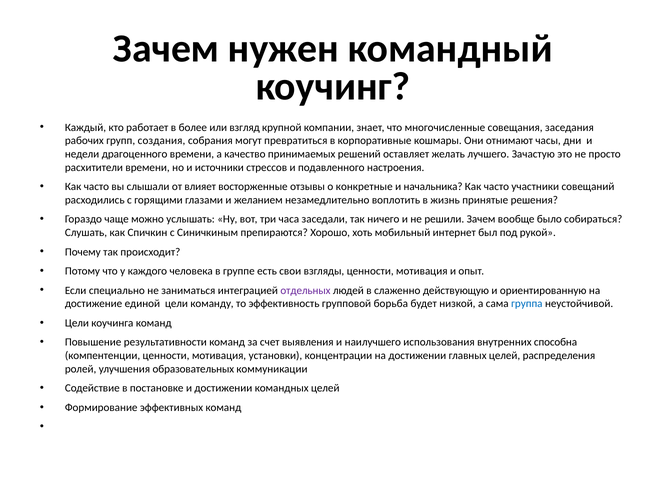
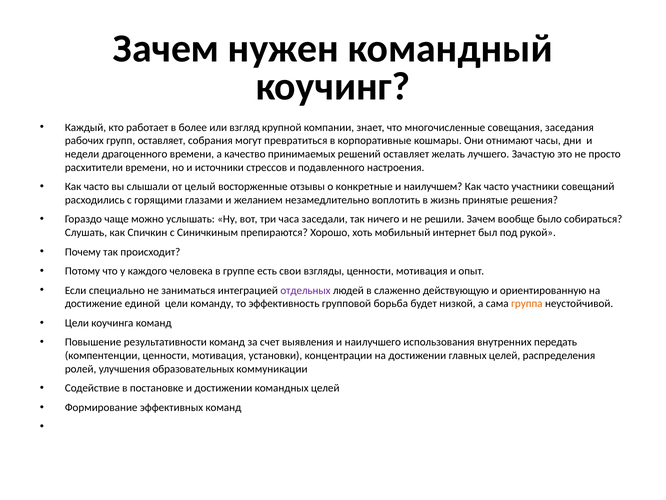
групп создания: создания -> оставляет (162, 141)
влияет: влияет -> целый (200, 187)
начальника: начальника -> наилучшем (433, 187)
группа colour: blue -> orange (527, 303)
способна: способна -> передать (556, 342)
